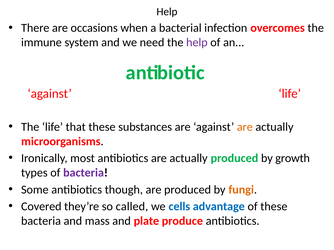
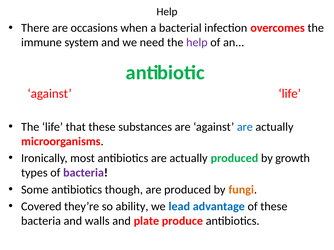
are colour: orange -> blue (245, 127)
called: called -> ability (132, 207)
cells: cells -> lead (179, 207)
mass: mass -> walls (97, 221)
